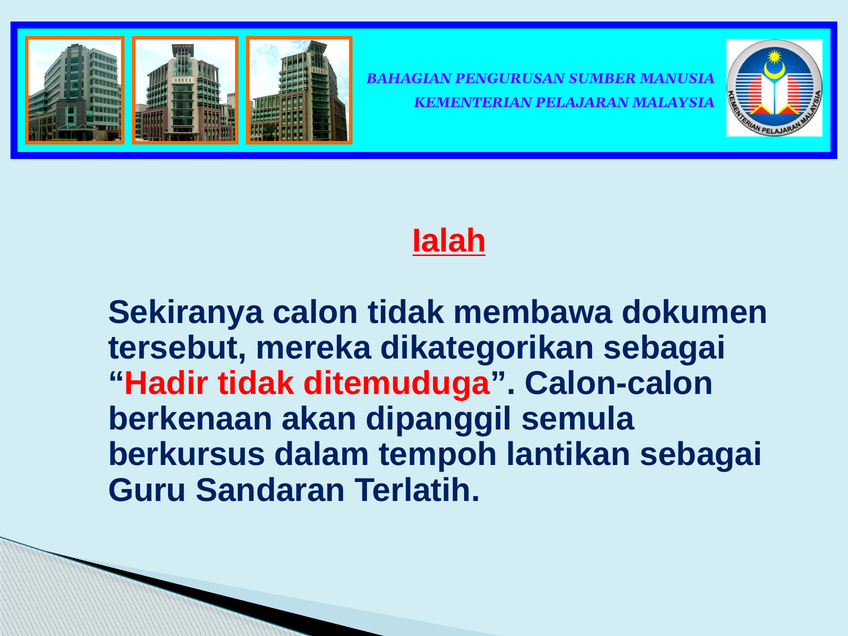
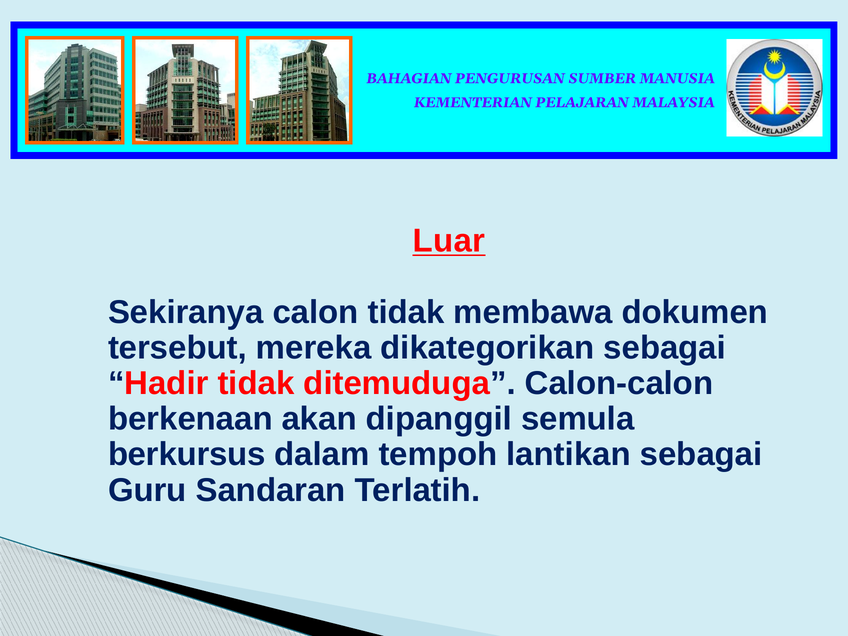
Ialah: Ialah -> Luar (449, 241)
